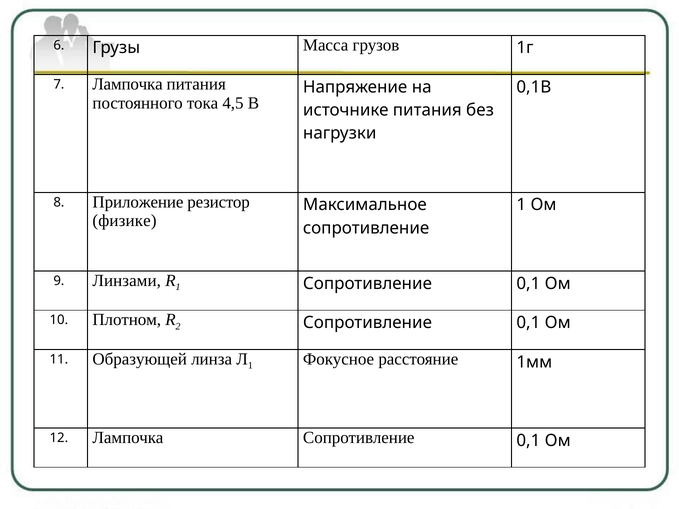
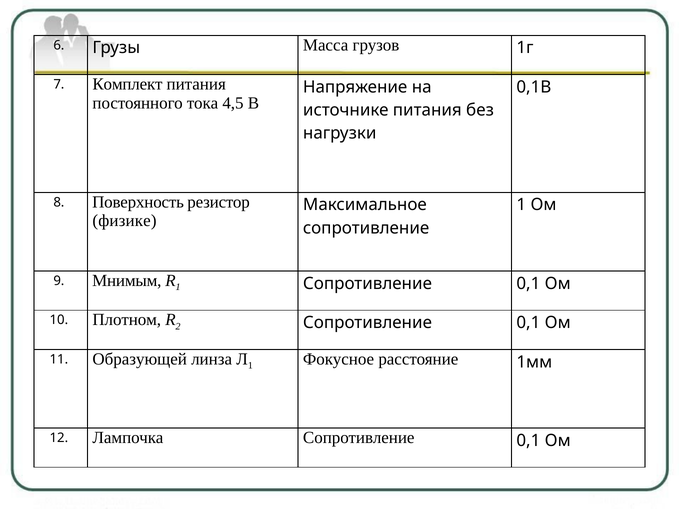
7 Лампочка: Лампочка -> Комплект (127, 84)
Приложение: Приложение -> Поверхность (138, 202)
Линзами: Линзами -> Мнимым (127, 281)
